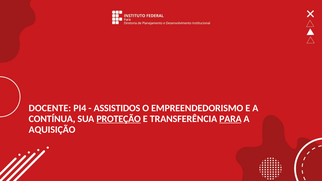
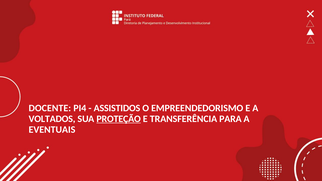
CONTÍNUA: CONTÍNUA -> VOLTADOS (52, 119)
PARA underline: present -> none (230, 119)
AQUISIÇÃO: AQUISIÇÃO -> EVENTUAIS (52, 130)
